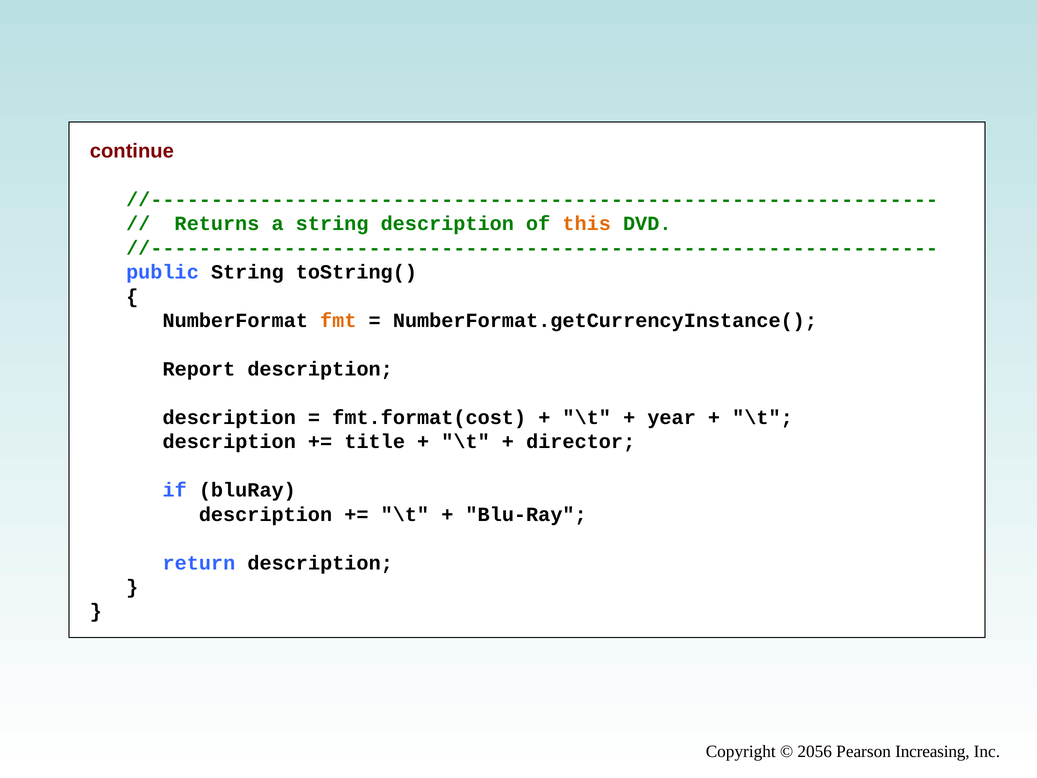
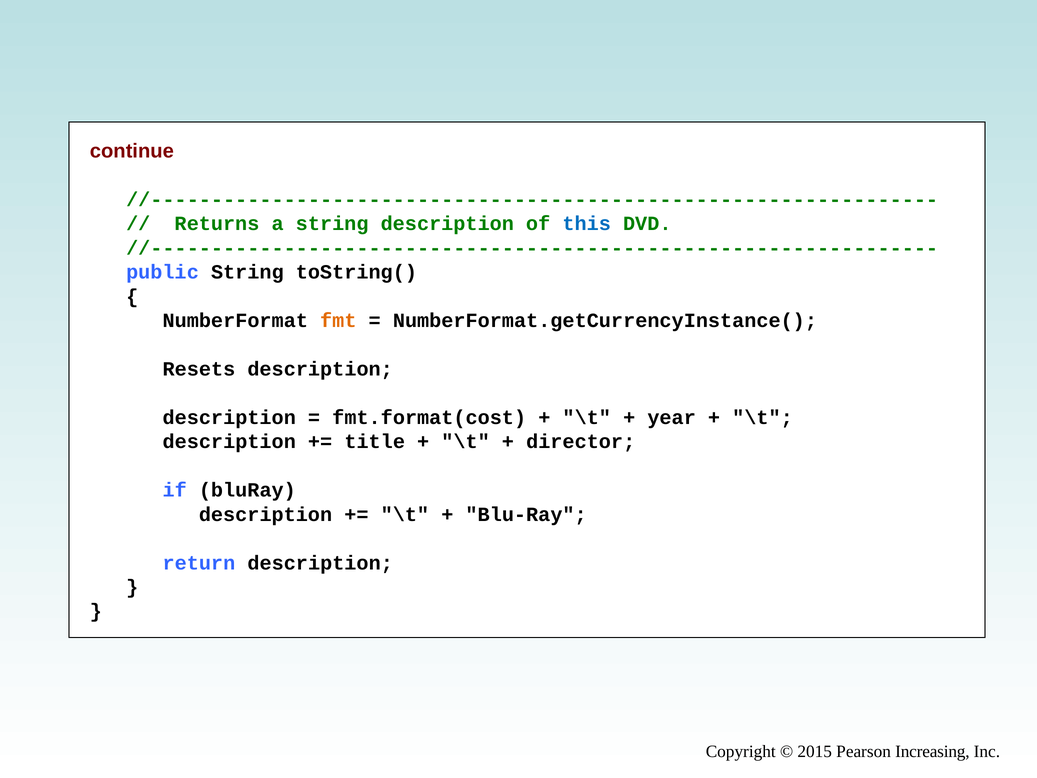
this colour: orange -> blue (587, 224)
Report: Report -> Resets (199, 369)
2056: 2056 -> 2015 (815, 751)
